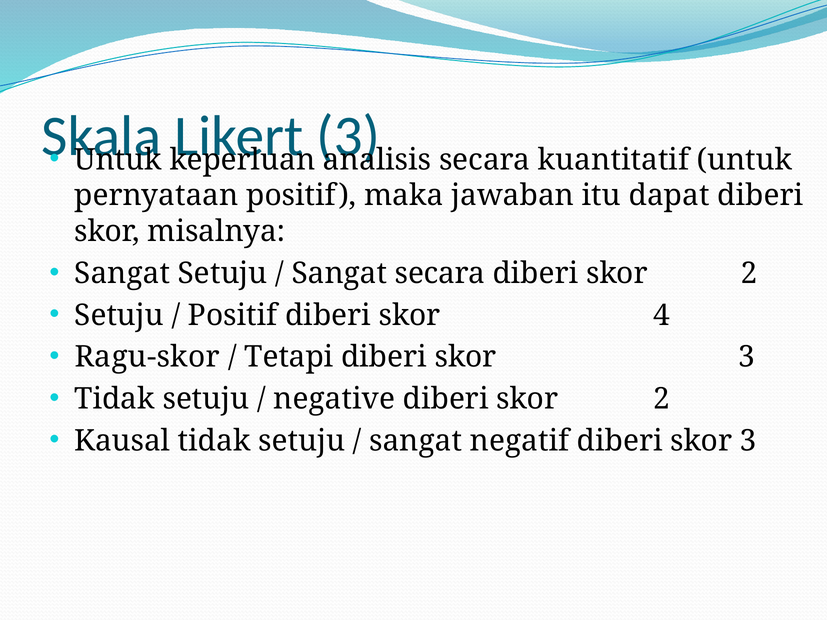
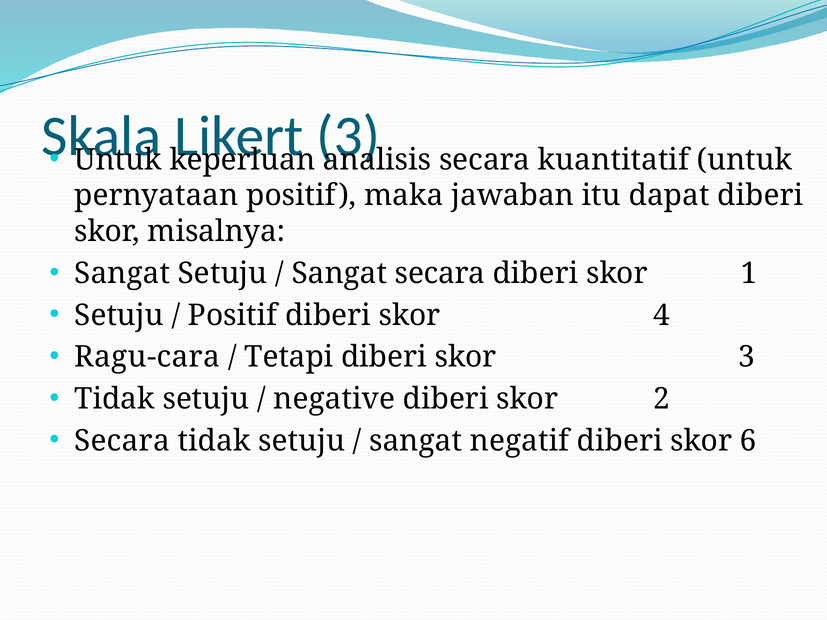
2: 2 -> 1 (749, 274)
Ragu-skor: Ragu-skor -> Ragu-cara (147, 357)
Kausal: Kausal -> Secara (122, 441)
negatif diberi skor 3: 3 -> 6 (748, 441)
